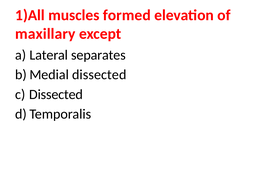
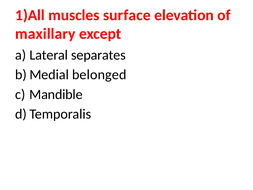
formed: formed -> surface (127, 15)
dissected: dissected -> belonged (99, 75)
Dissected: Dissected -> Mandible (56, 94)
